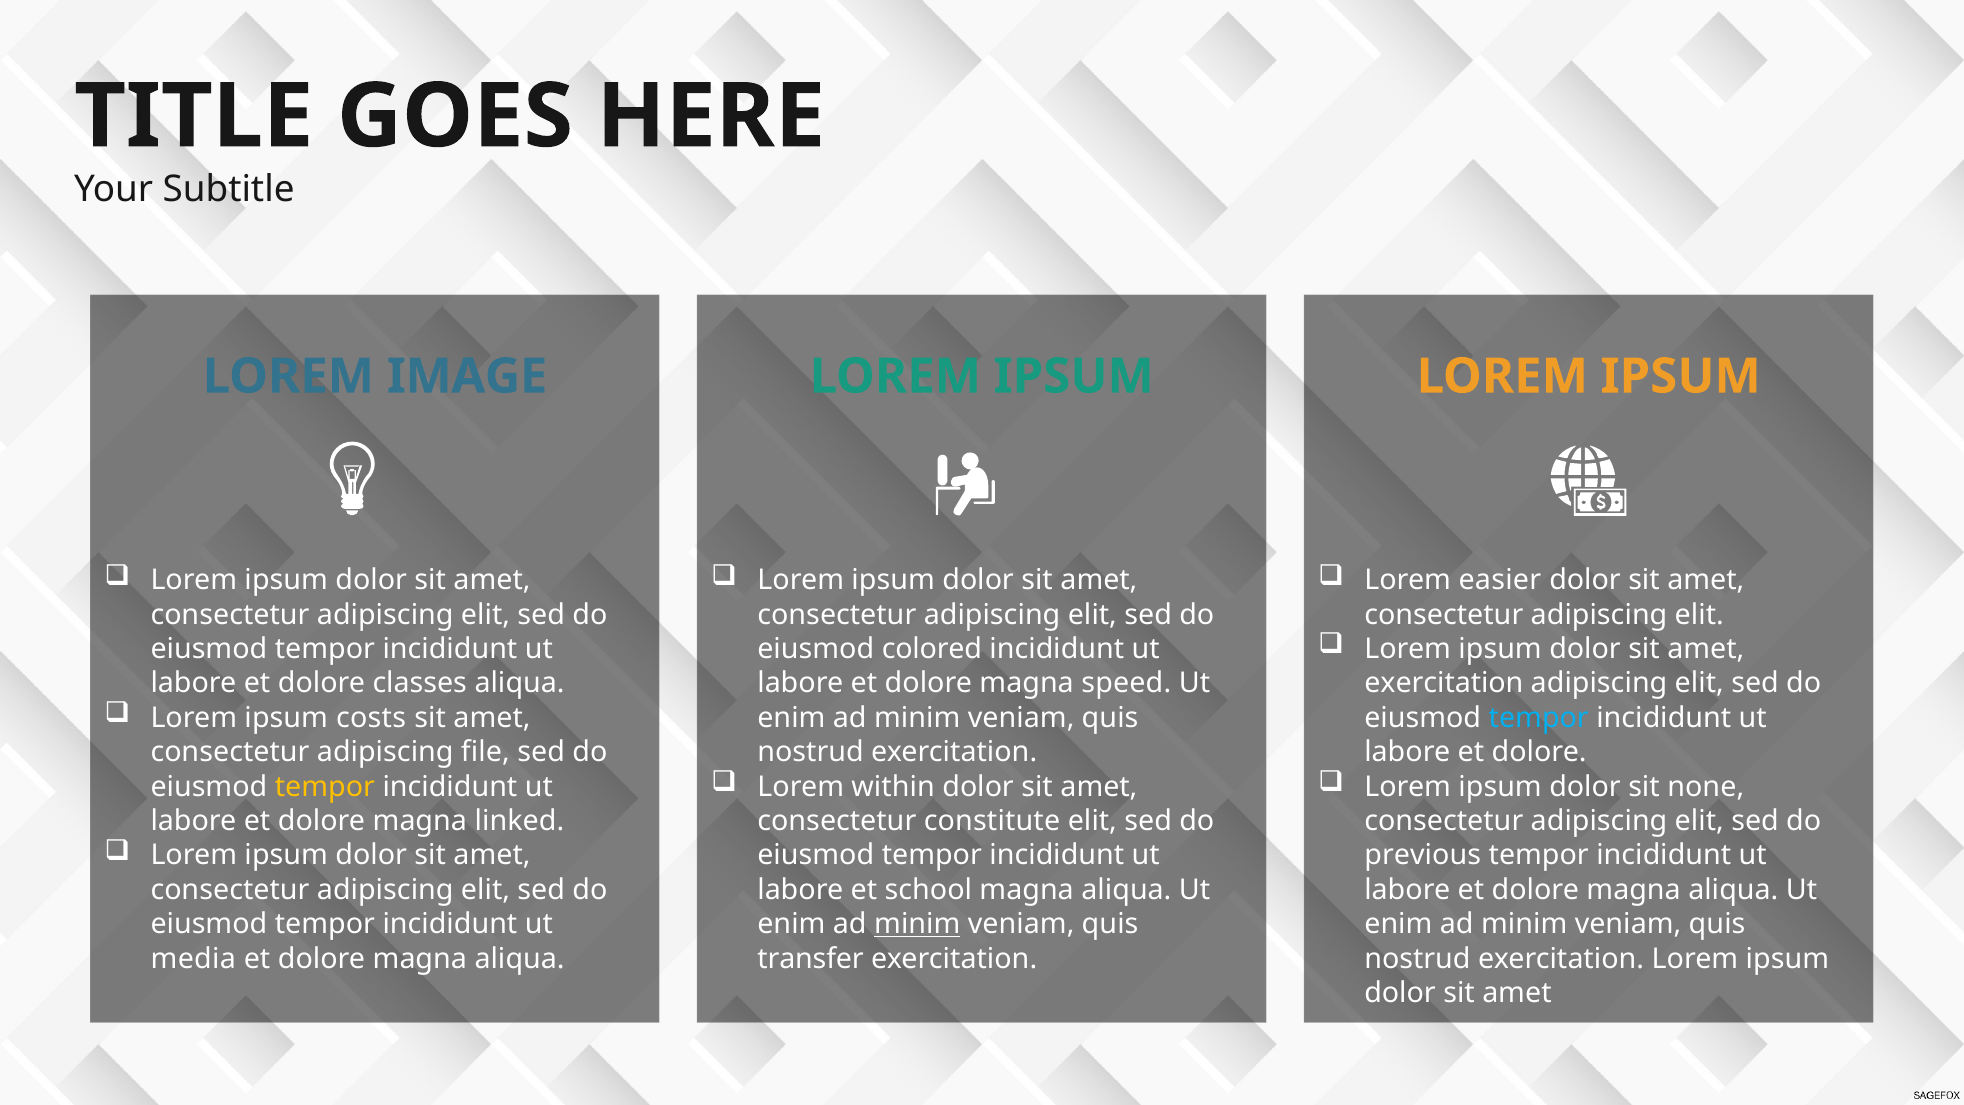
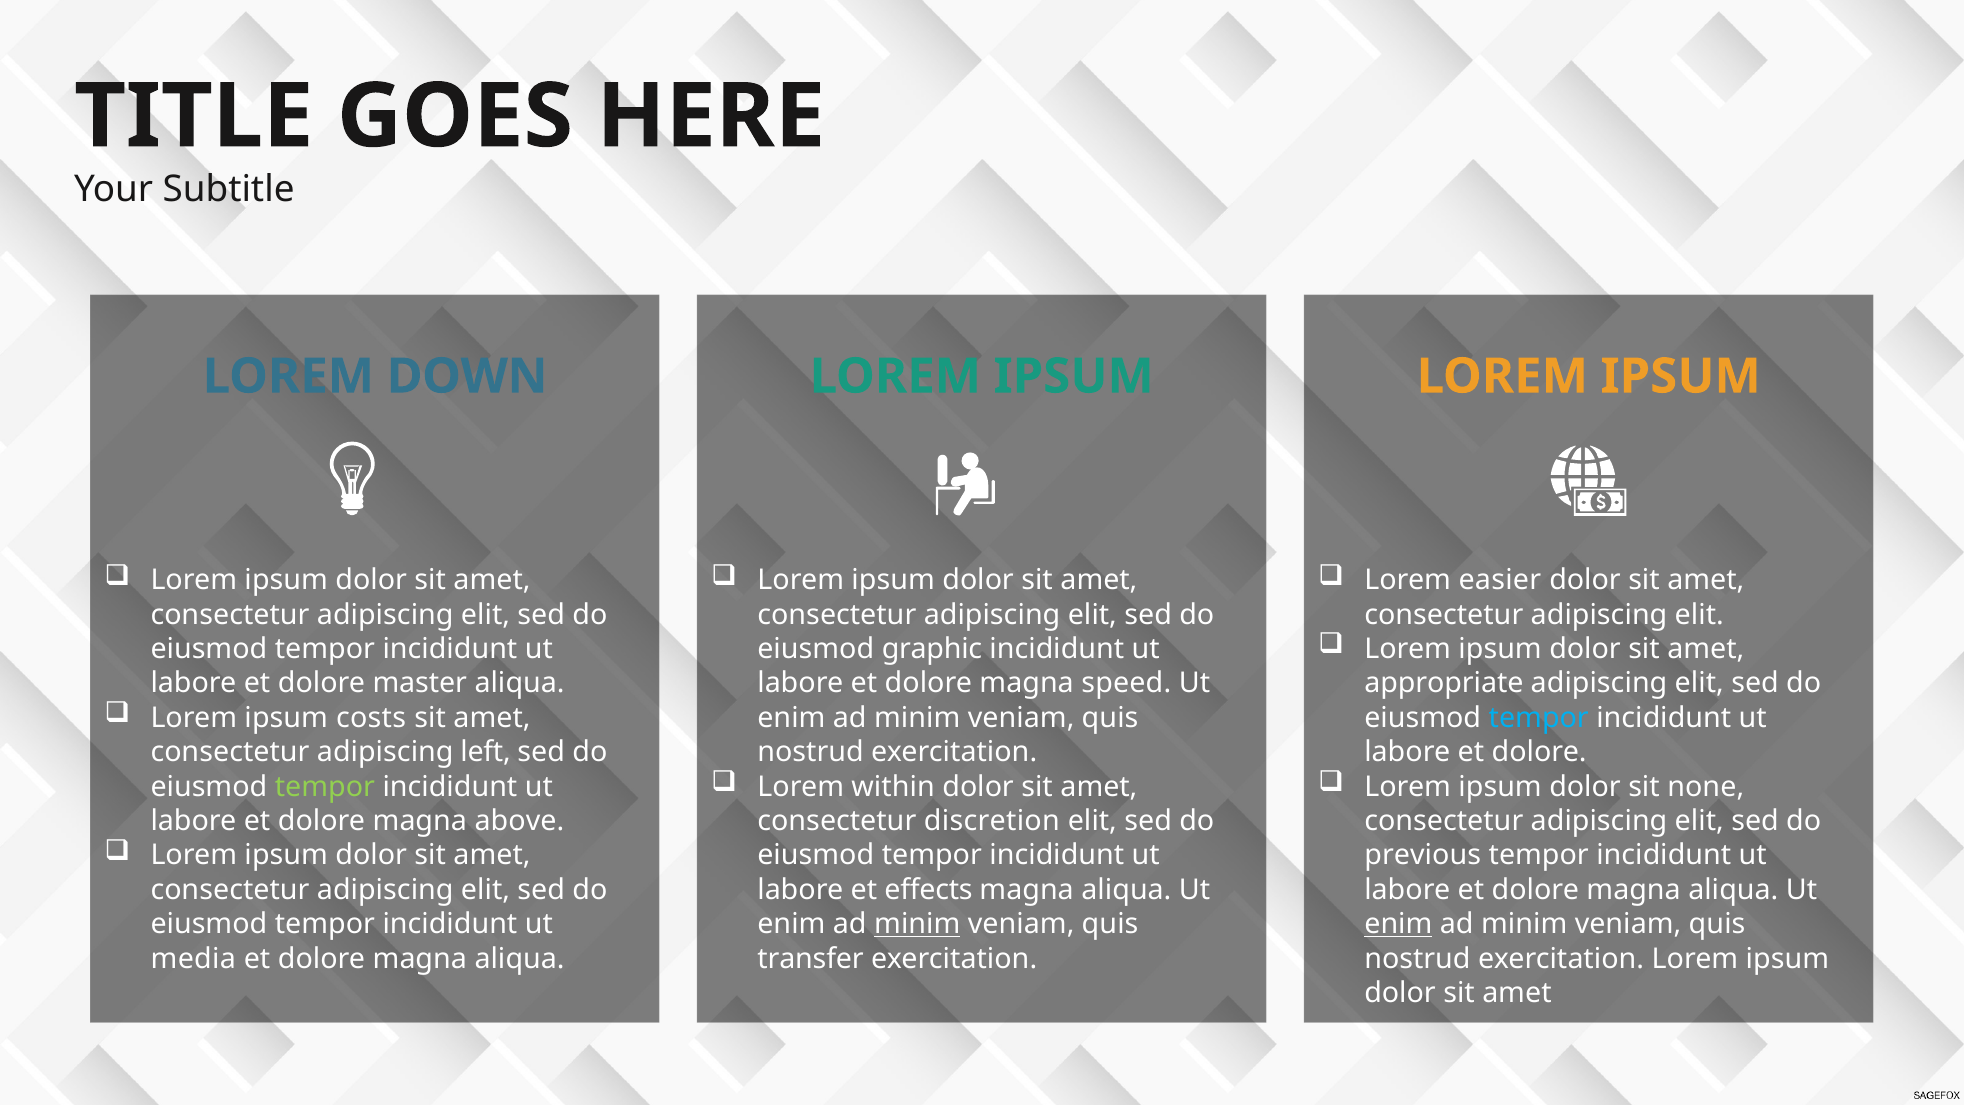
IMAGE: IMAGE -> DOWN (467, 376)
colored: colored -> graphic (932, 649)
classes: classes -> master (420, 683)
exercitation: exercitation -> appropriate (1444, 683)
file: file -> left (486, 752)
tempor colour: yellow -> light green (325, 786)
linked: linked -> above (519, 821)
constitute: constitute -> discretion (992, 821)
school: school -> effects (929, 890)
enim underline: none -> present (1398, 924)
